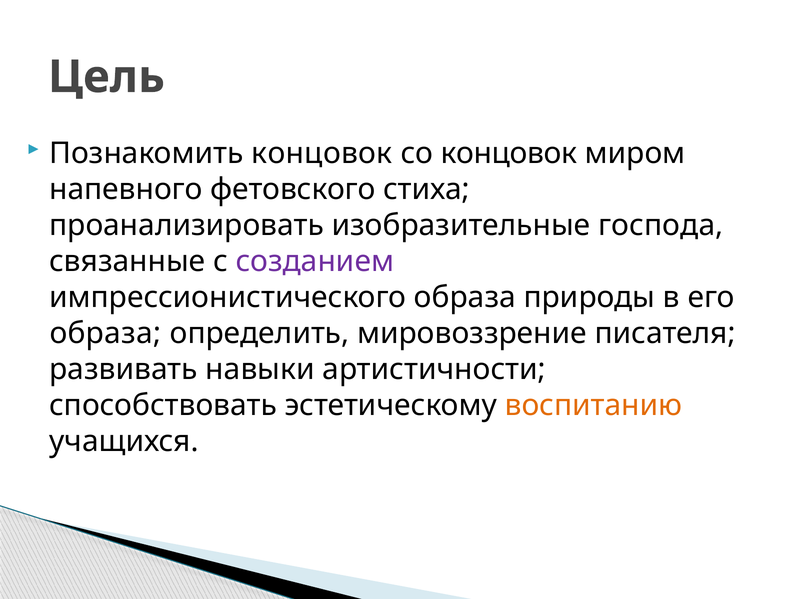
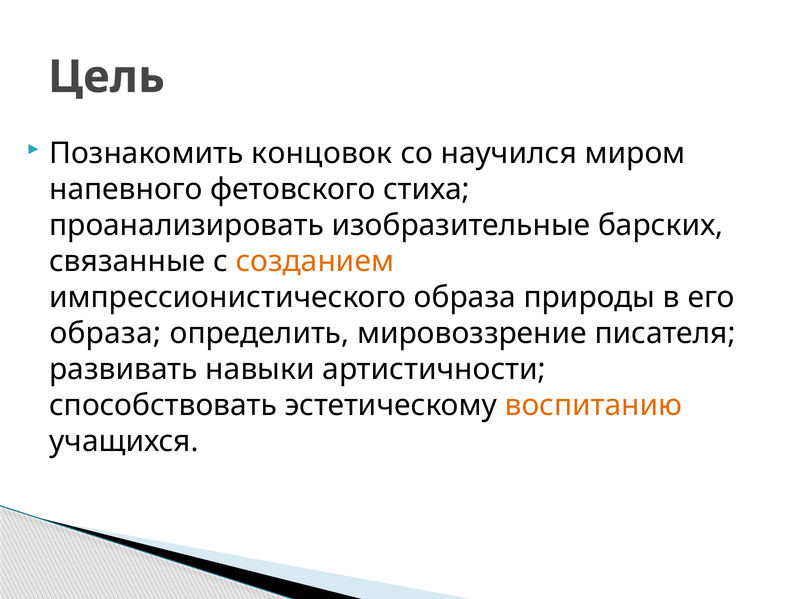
со концовок: концовок -> научился (509, 153)
господа: господа -> барских (661, 225)
созданием colour: purple -> orange (315, 261)
